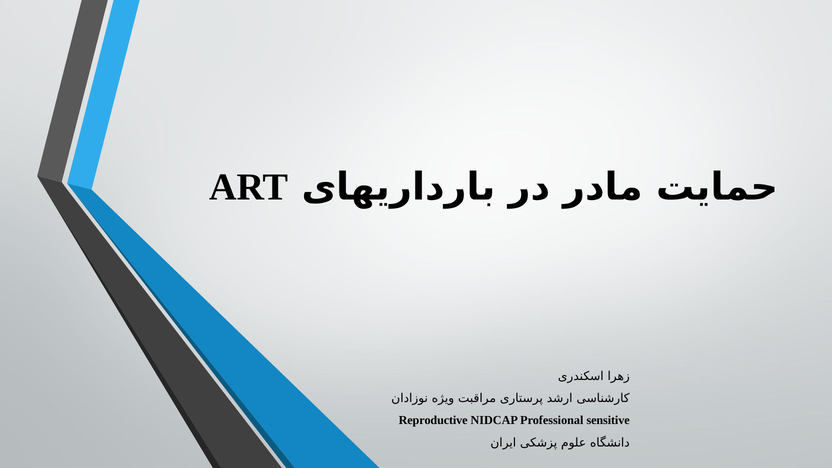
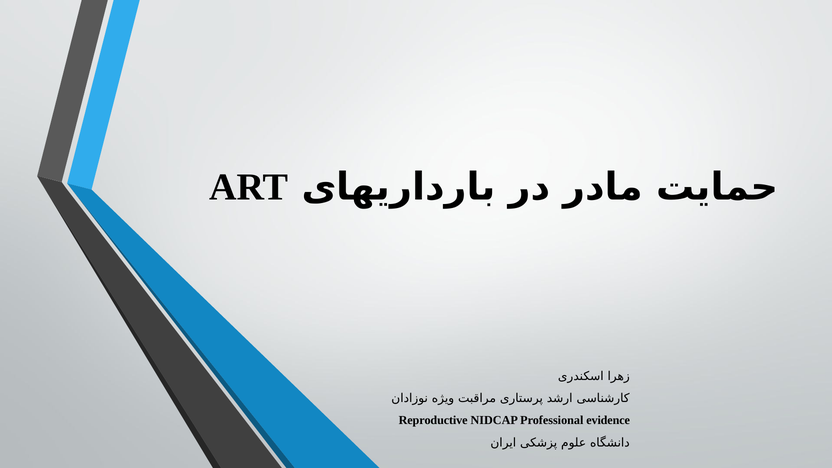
sensitive: sensitive -> evidence (608, 420)
